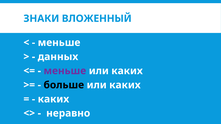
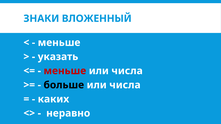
данных: данных -> указать (58, 57)
меньше colour: purple -> red (65, 71)
каких: каких -> числа (127, 71)
каких: каких -> числа (125, 85)
